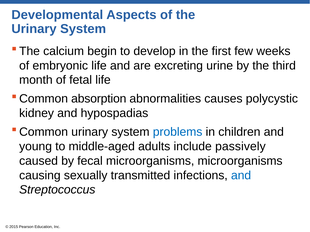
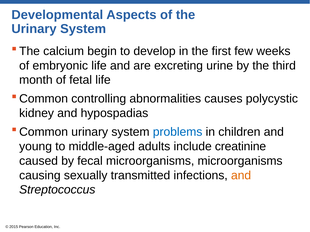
absorption: absorption -> controlling (99, 99)
passively: passively -> creatinine (241, 147)
and colour: blue -> orange (241, 176)
